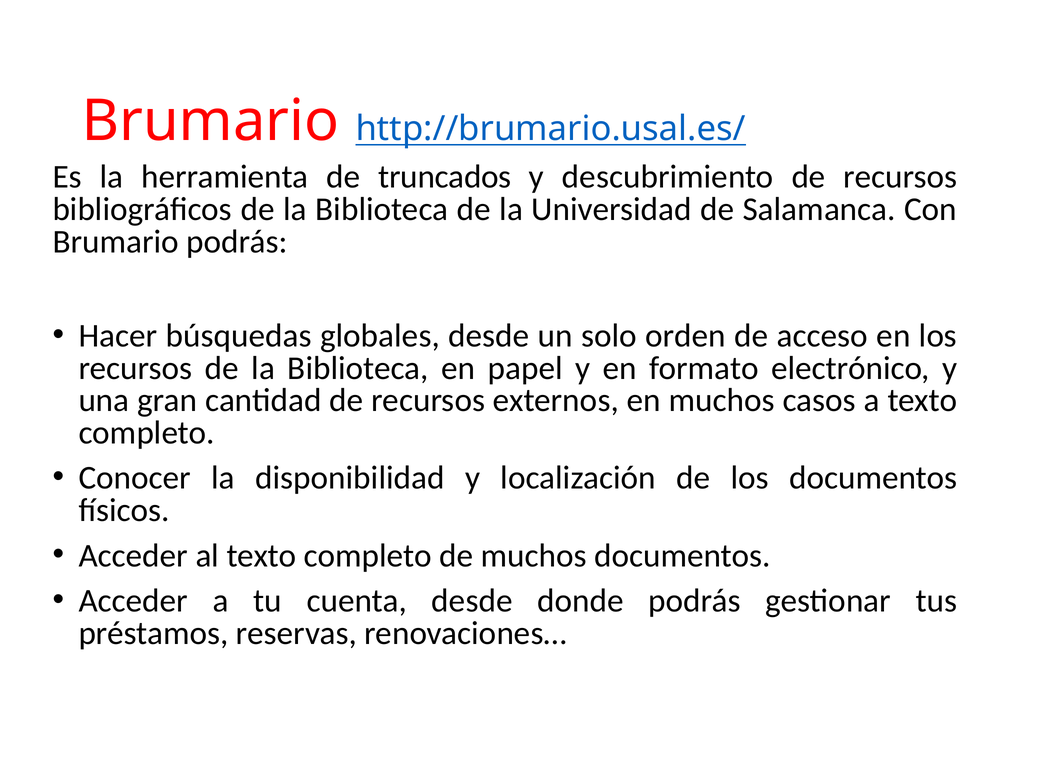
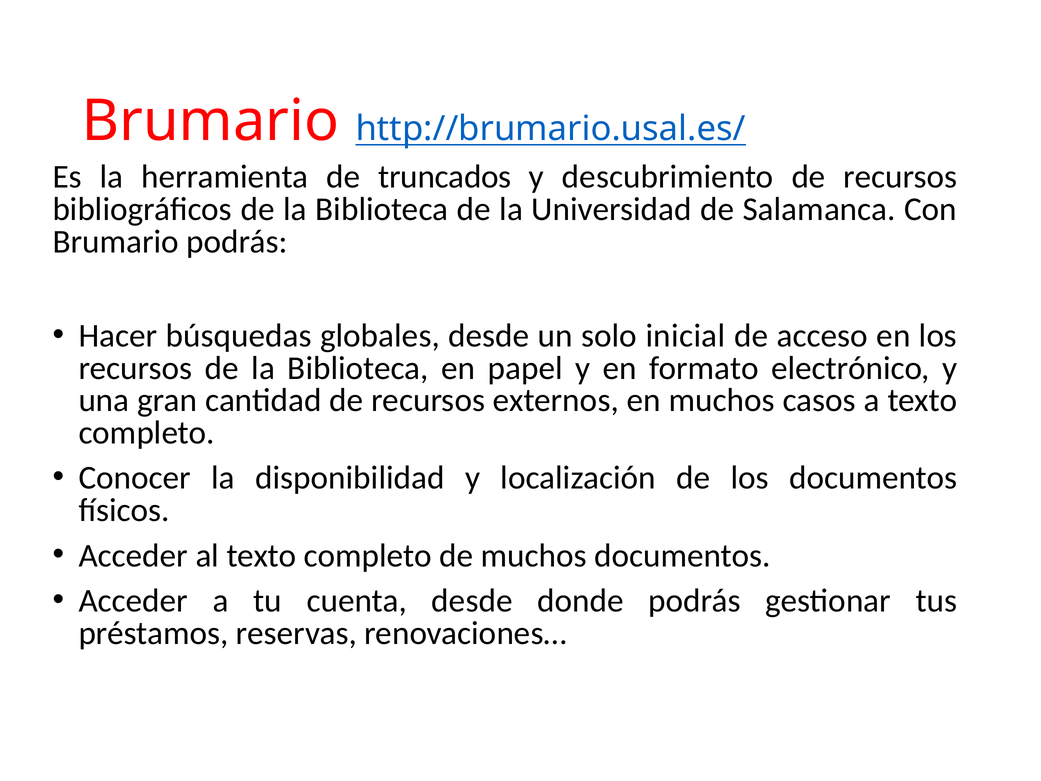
orden: orden -> inicial (685, 336)
